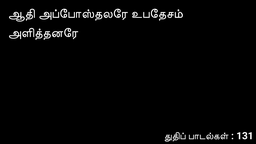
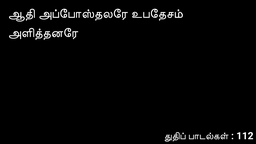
131: 131 -> 112 (245, 136)
